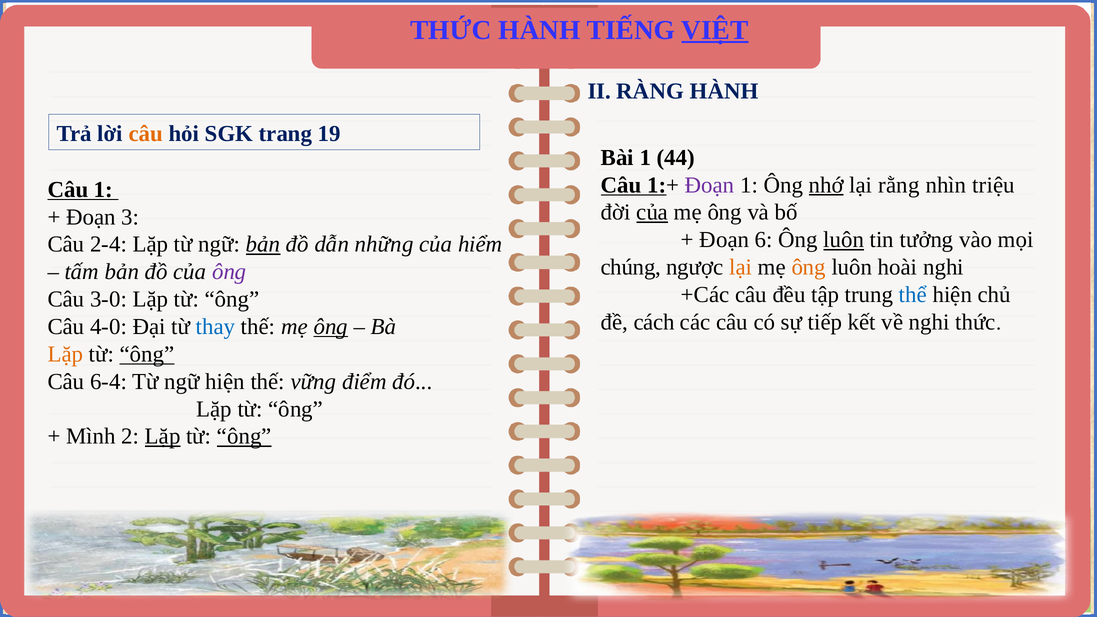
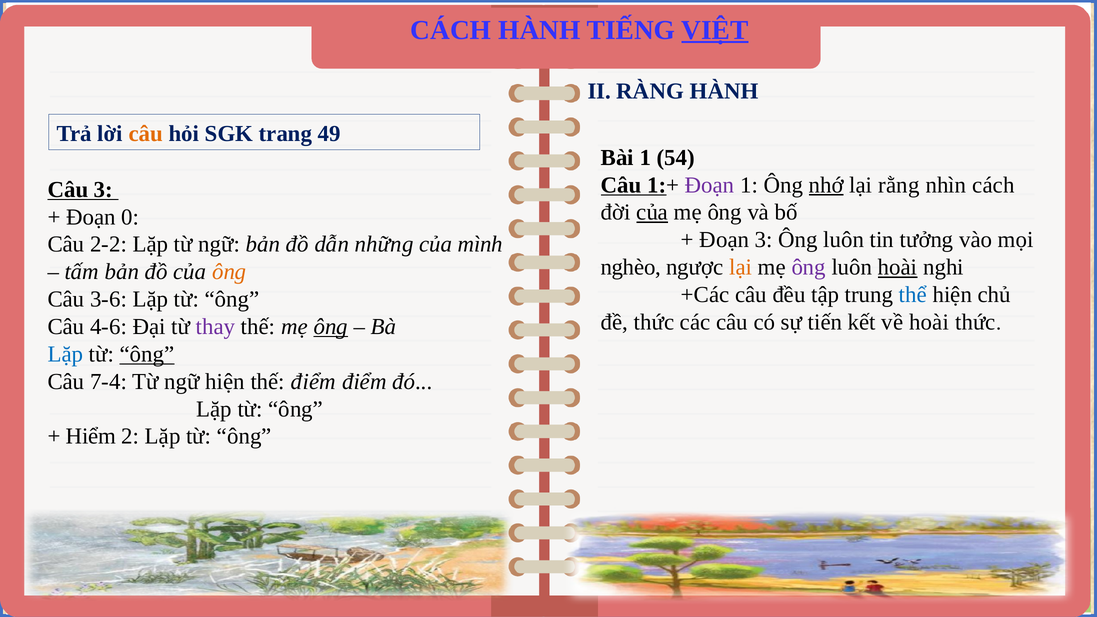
THỨC: THỨC -> CÁCH (451, 30)
19: 19 -> 49 (329, 134)
44: 44 -> 54 (676, 158)
nhìn triệu: triệu -> cách (993, 185)
Câu 1: 1 -> 3 (103, 190)
3: 3 -> 0 (130, 217)
Đoạn 6: 6 -> 3 (764, 240)
luôn underline: present -> none (844, 240)
2-4: 2-4 -> 2-2 (108, 244)
bản underline: present -> none (263, 244)
hiểm: hiểm -> mình (480, 244)
chúng: chúng -> nghèo (631, 267)
ông colour: orange -> purple (809, 267)
hoài underline: none -> present (898, 267)
ông colour: purple -> orange (229, 272)
3-0: 3-0 -> 3-6 (108, 299)
đề cách: cách -> thức (654, 322)
tiếp: tiếp -> tiến (825, 322)
về nghi: nghi -> hoài (929, 322)
4-0: 4-0 -> 4-6 (108, 327)
thay colour: blue -> purple (216, 327)
Lặp colour: orange -> blue (65, 354)
6-4: 6-4 -> 7-4 (108, 382)
thế vững: vững -> điểm (313, 382)
Mình: Mình -> Hiểm (91, 436)
Lặp underline: present -> none (163, 436)
ông underline: present -> none (244, 436)
